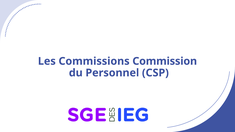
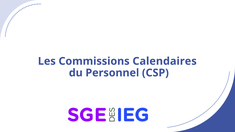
Commission: Commission -> Calendaires (165, 61)
